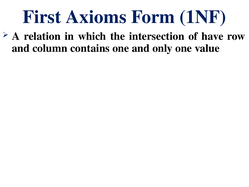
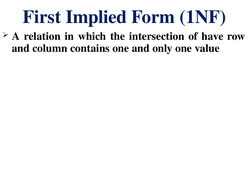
Axioms: Axioms -> Implied (96, 17)
